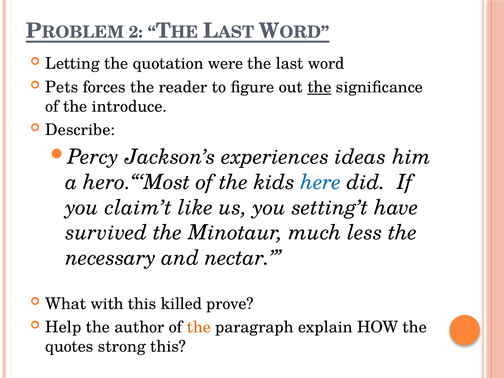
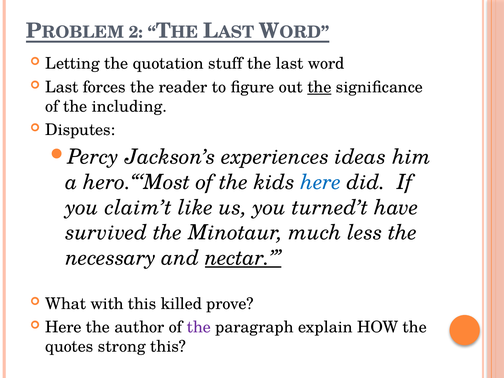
were: were -> stuff (225, 64)
Pets: Pets -> Last (62, 87)
introduce: introduce -> including (129, 106)
Describe: Describe -> Disputes (80, 130)
setting’t: setting’t -> turned’t (330, 207)
nectar underline: none -> present (243, 258)
Help: Help -> Here (63, 327)
the colour: orange -> purple (199, 327)
